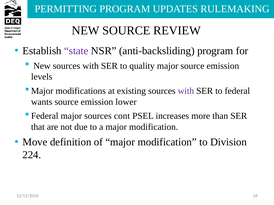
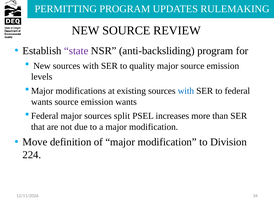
with colour: purple -> blue (186, 91)
emission lower: lower -> wants (126, 102)
cont: cont -> split (122, 116)
